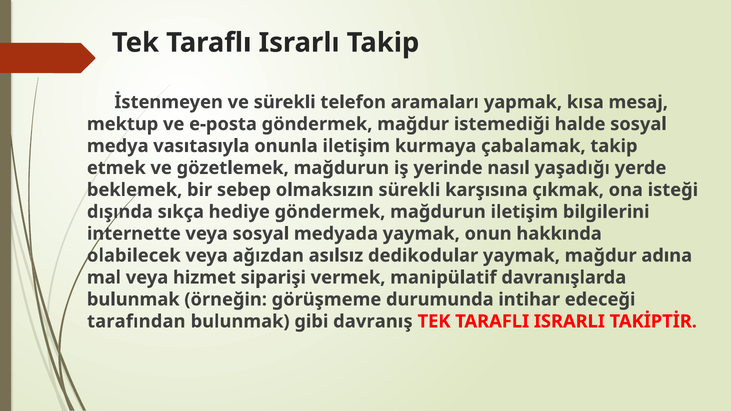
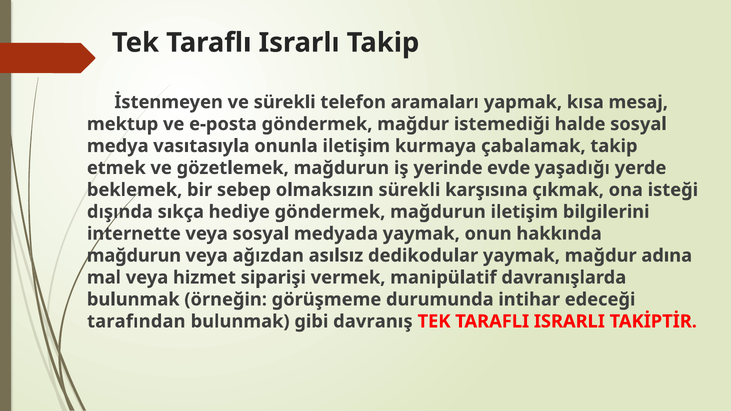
nasıl: nasıl -> evde (509, 168)
olabilecek: olabilecek -> mağdurun (134, 256)
